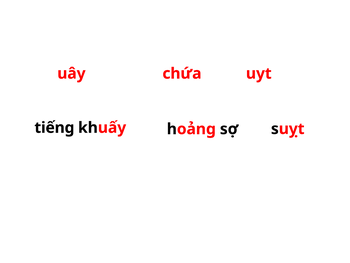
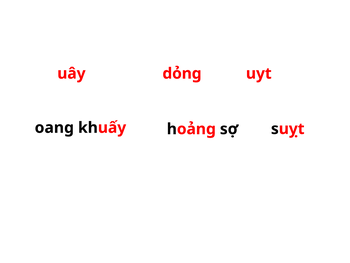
chứa: chứa -> dỏng (182, 73)
tiếng: tiếng -> oang (54, 127)
